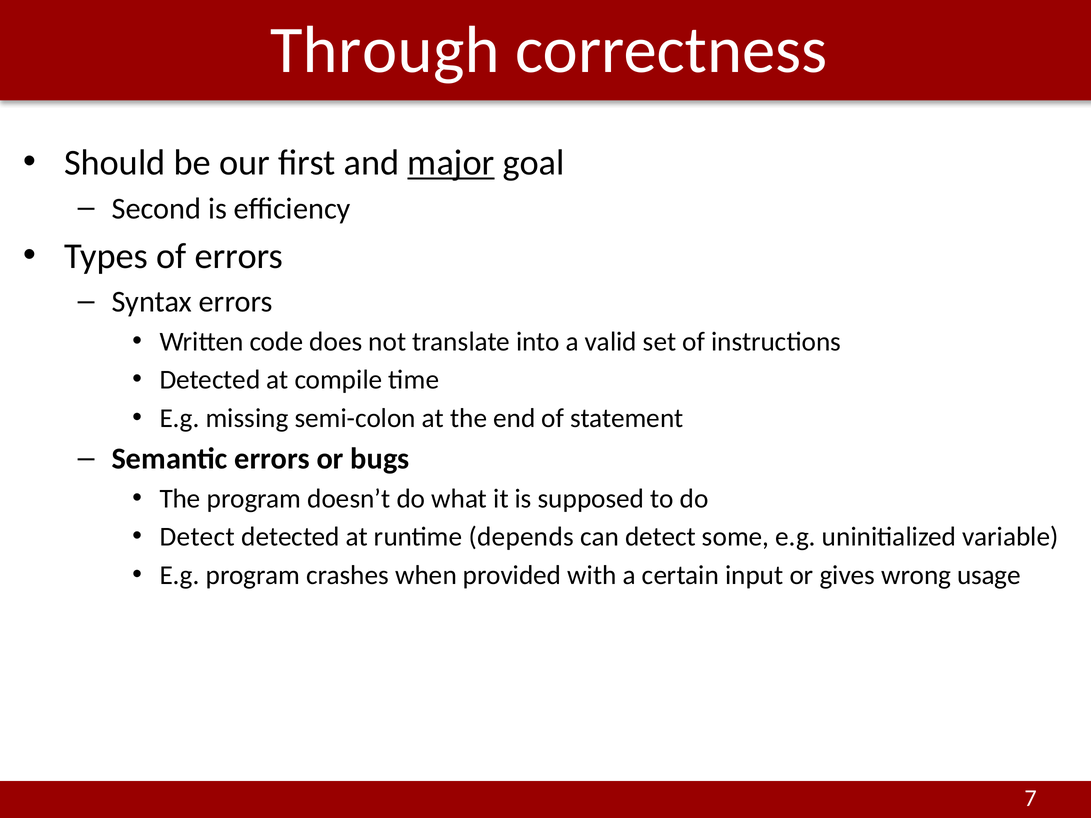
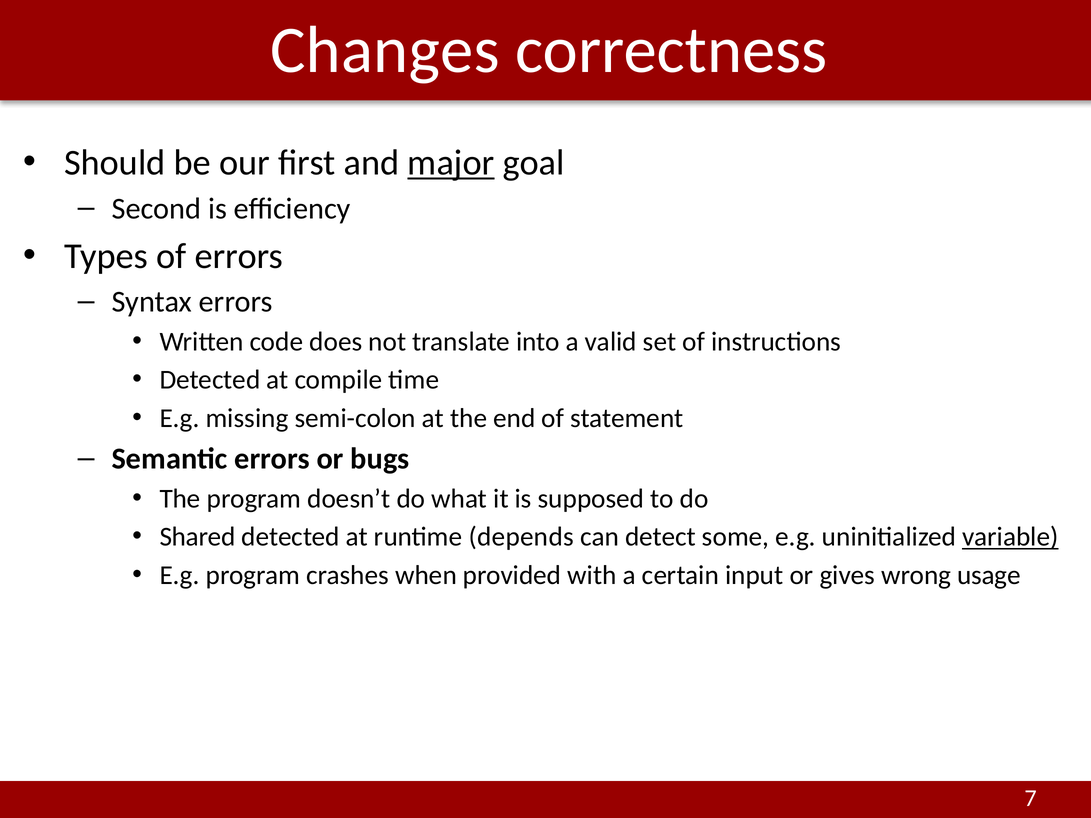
Through: Through -> Changes (385, 50)
Detect: Detect -> Shared (197, 537)
variable underline: none -> present (1010, 537)
